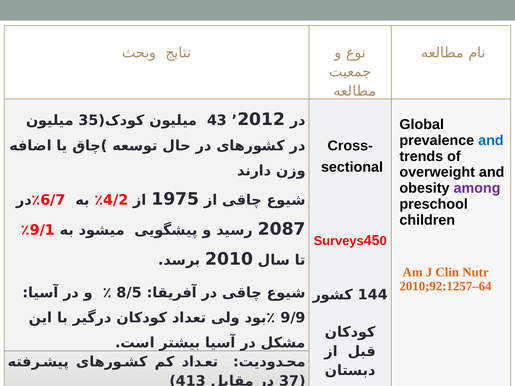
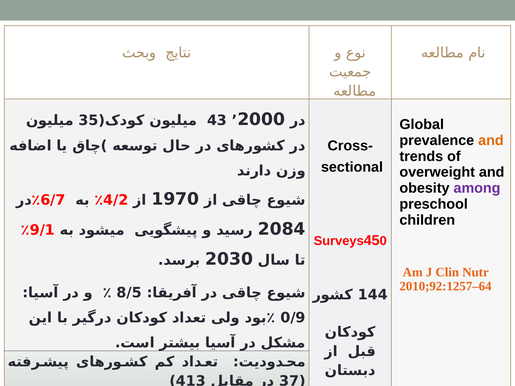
2012: 2012 -> 2000 (261, 119)
and colour: blue -> orange (491, 140)
1975: 1975 -> 1970 (175, 199)
2087: 2087 -> 2084 (282, 229)
2010: 2010 -> 2030 (229, 259)
9/9: 9/9 -> 0/9 (293, 318)
